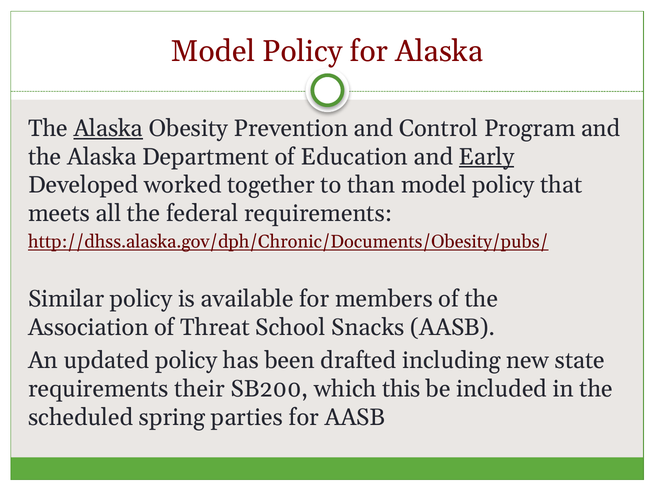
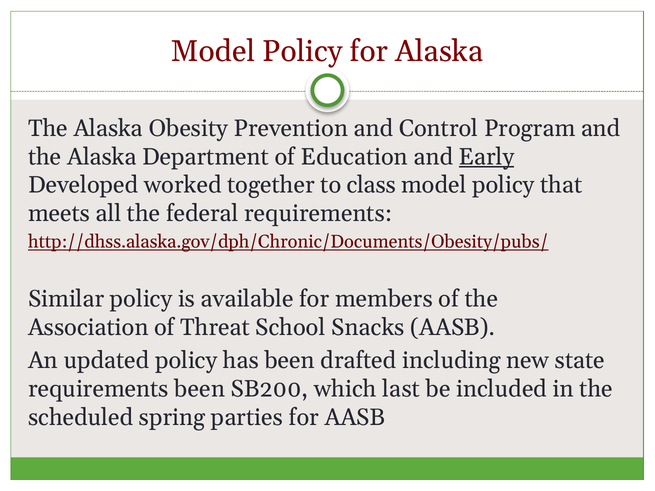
Alaska underline: present -> none (108, 128)
than: than -> class (371, 185)
requirements their: their -> been (200, 389)
this: this -> last (401, 389)
